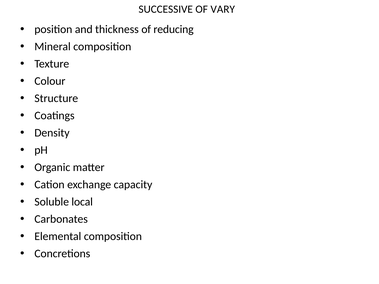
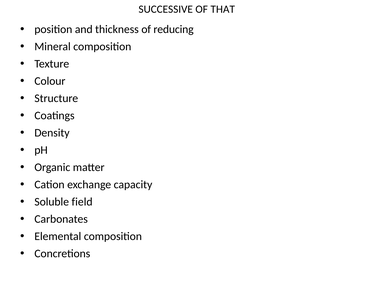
VARY: VARY -> THAT (223, 9)
local: local -> field (82, 202)
